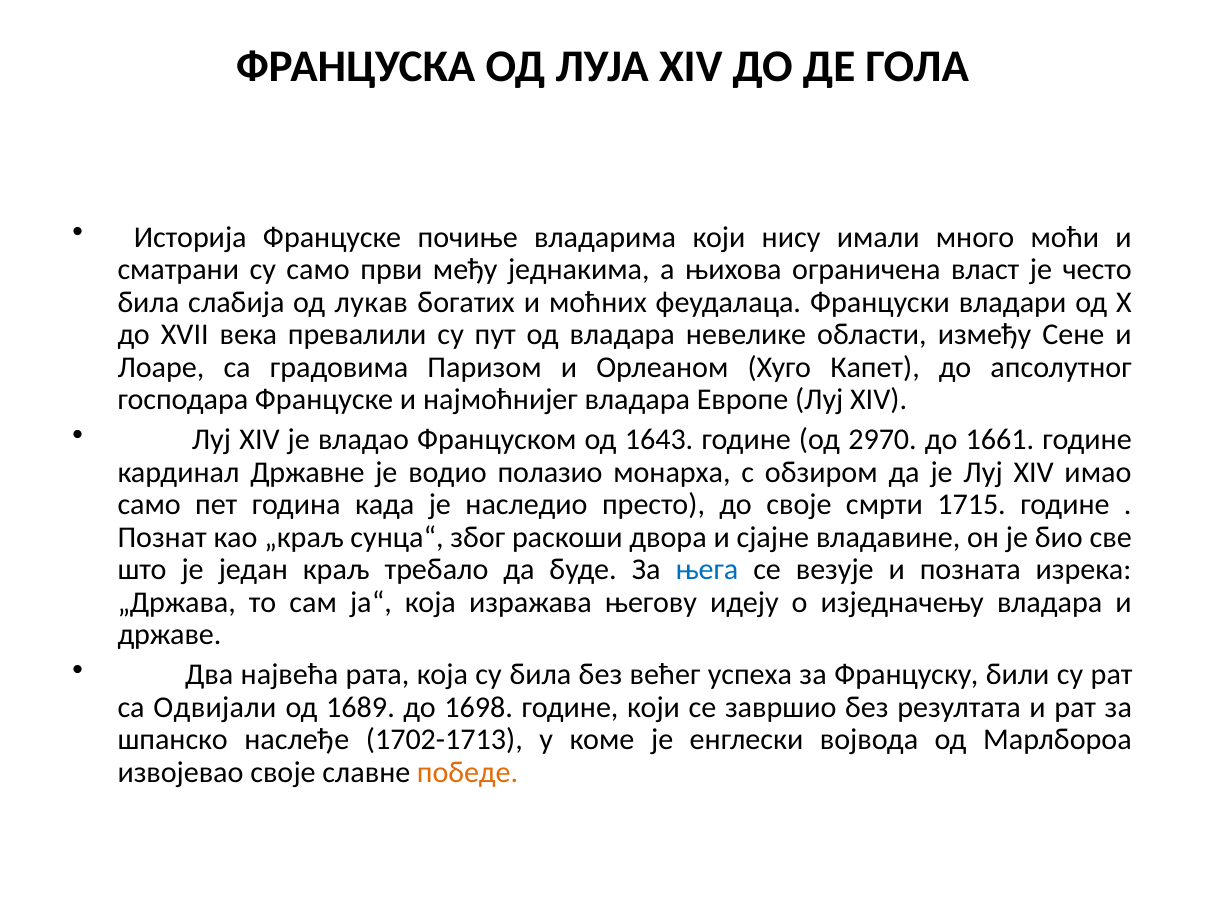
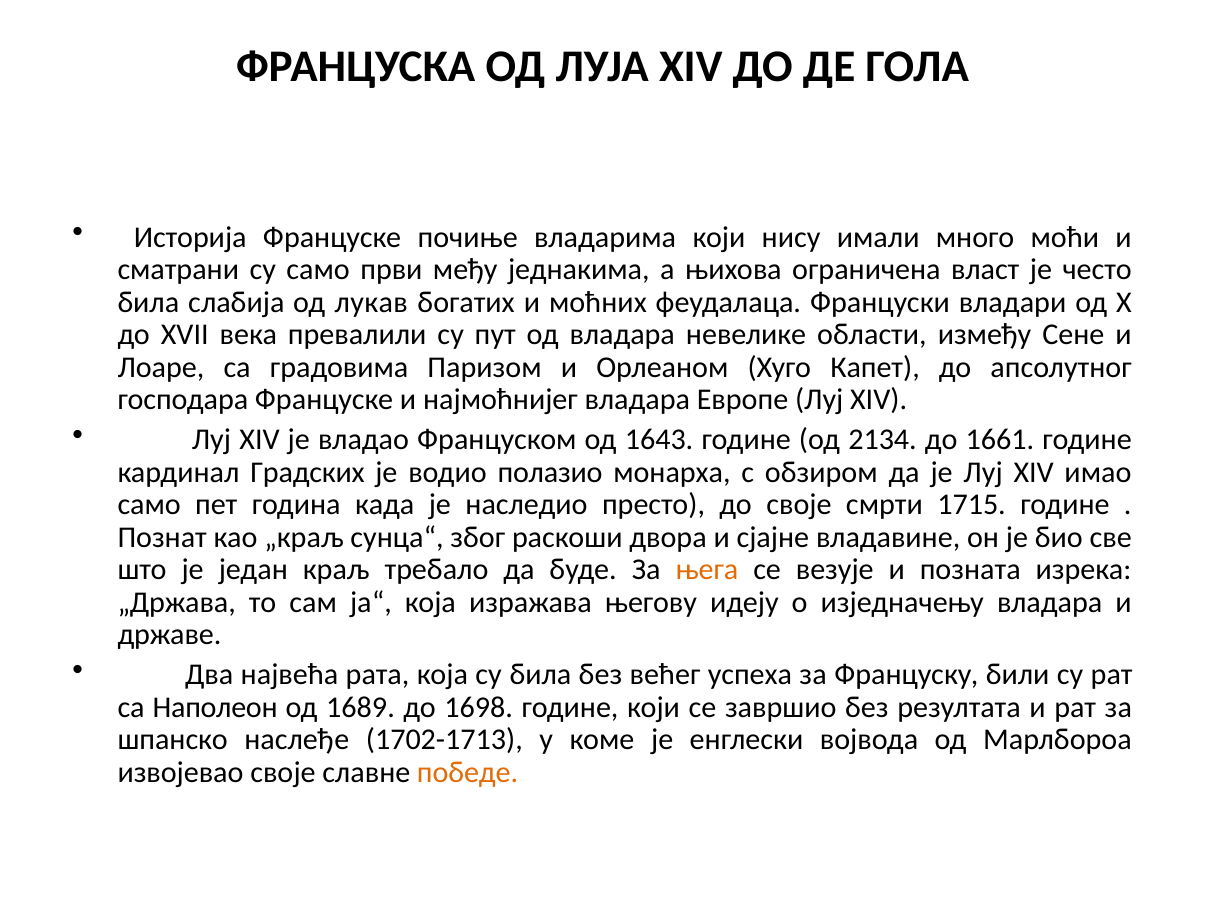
2970: 2970 -> 2134 (883, 440)
Државне: Државне -> Градских (307, 472)
њега colour: blue -> orange (707, 570)
Одвијали: Одвијали -> Наполеон (215, 707)
